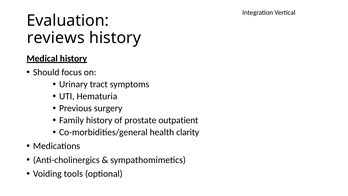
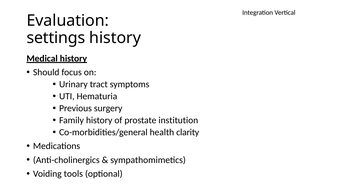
reviews: reviews -> settings (56, 38)
outpatient: outpatient -> institution (178, 120)
